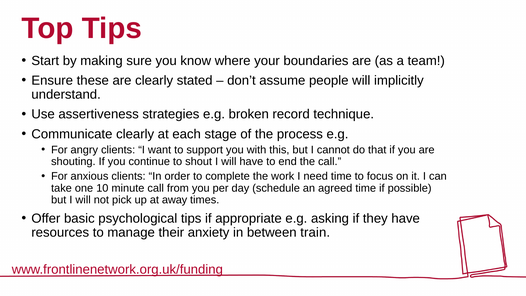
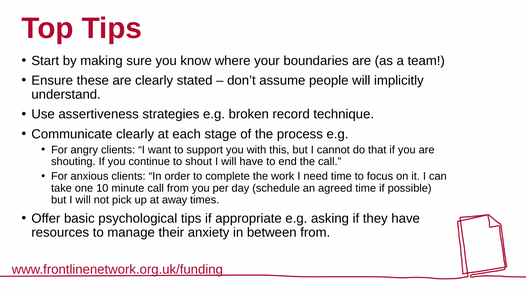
between train: train -> from (315, 233)
